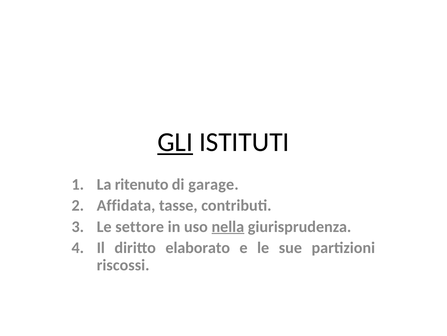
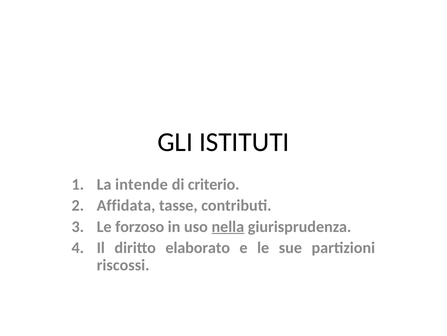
GLI underline: present -> none (175, 142)
ritenuto: ritenuto -> intende (141, 184)
garage: garage -> criterio (214, 184)
settore: settore -> forzoso (140, 226)
